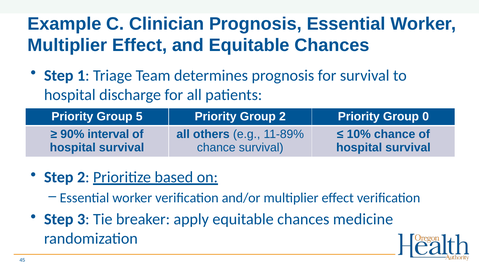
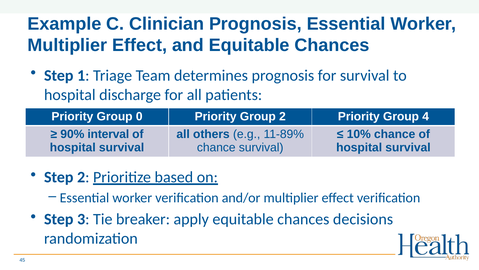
5: 5 -> 0 (139, 116)
0: 0 -> 4 (426, 116)
medicine: medicine -> decisions (363, 219)
